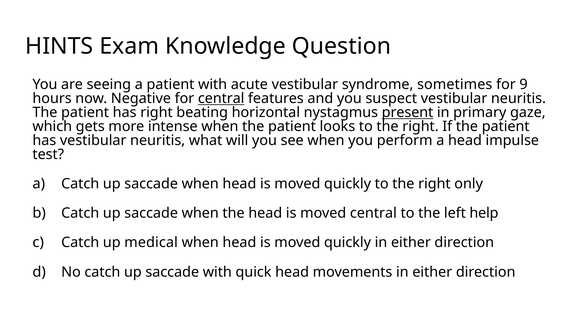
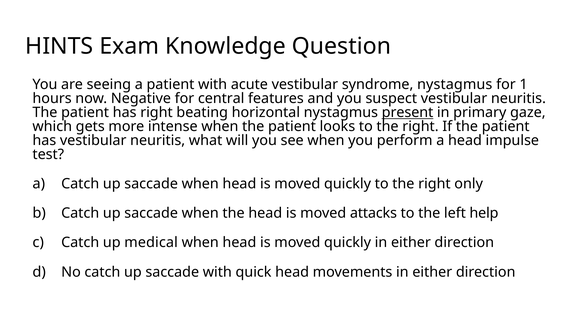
syndrome sometimes: sometimes -> nystagmus (455, 85)
9: 9 -> 1 (524, 85)
central underline: present -> none (221, 98)
moved central: central -> attacks (373, 213)
